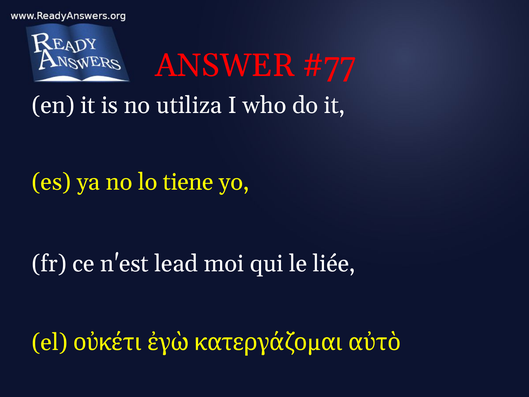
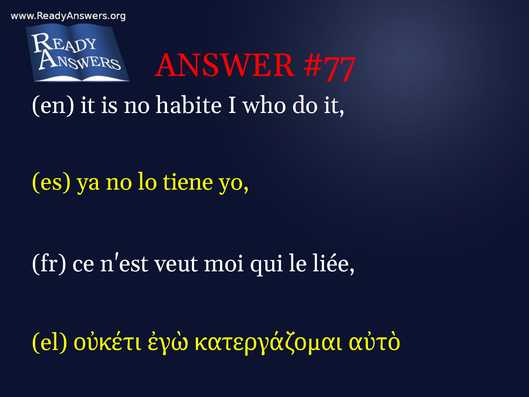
utiliza: utiliza -> habite (189, 105)
lead: lead -> veut (176, 264)
